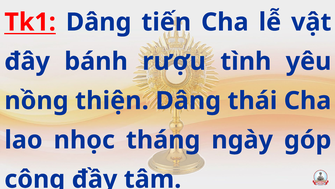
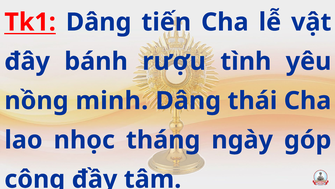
thiện: thiện -> minh (112, 100)
